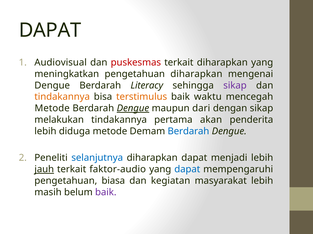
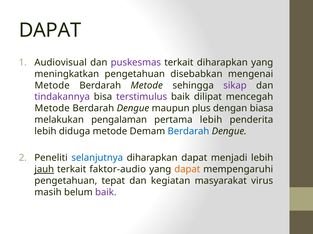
puskesmas colour: red -> purple (136, 63)
pengetahuan diharapkan: diharapkan -> disebabkan (196, 74)
Dengue: Dengue -> Metode (52, 86)
Berdarah Literacy: Literacy -> Metode (147, 86)
tindakannya colour: orange -> purple (62, 97)
terstimulus colour: orange -> purple (142, 97)
waktu: waktu -> dilipat (208, 97)
Dengue underline: present -> none (133, 109)
dari: dari -> plus (201, 109)
dengan sikap: sikap -> biasa (262, 109)
melakukan tindakannya: tindakannya -> pengalaman (119, 120)
pertama akan: akan -> lebih (211, 120)
dapat colour: blue -> orange (187, 170)
biasa: biasa -> tepat (113, 181)
masyarakat lebih: lebih -> virus (262, 181)
